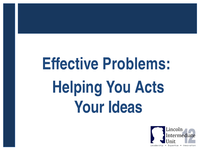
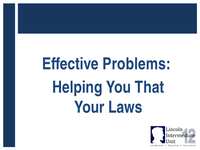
Acts: Acts -> That (149, 87)
Ideas: Ideas -> Laws (125, 107)
